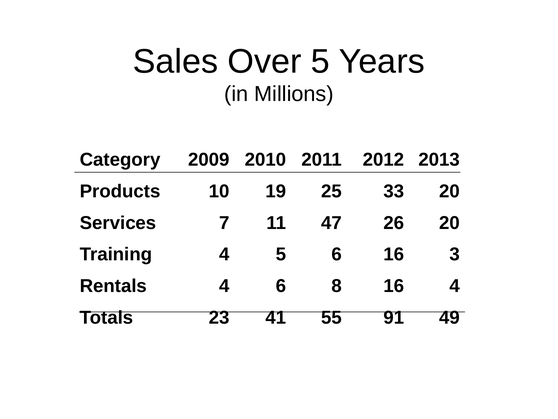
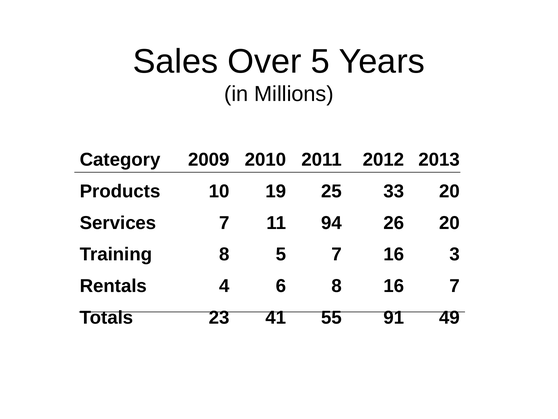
47: 47 -> 94 (332, 223)
Training 4: 4 -> 8 (224, 254)
5 6: 6 -> 7 (337, 254)
16 4: 4 -> 7 (455, 286)
